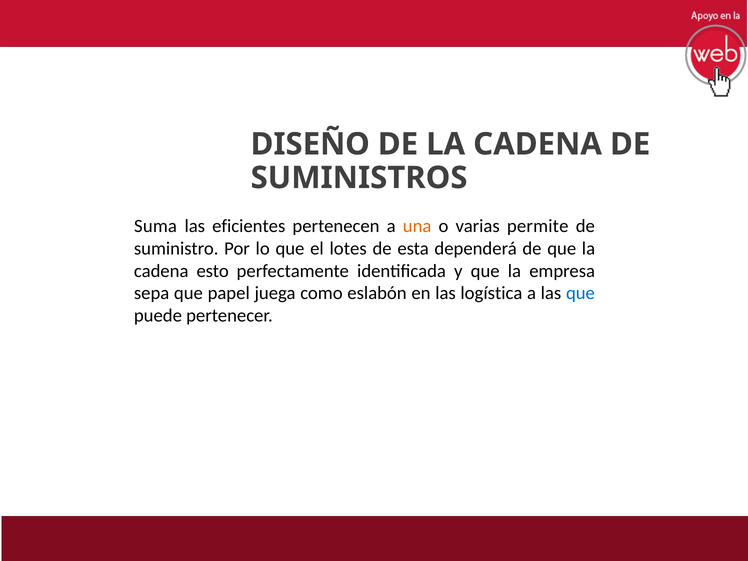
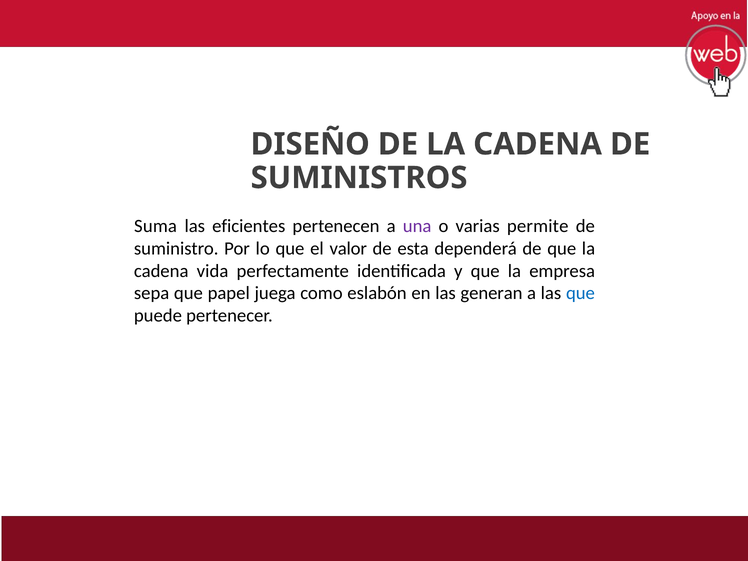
una colour: orange -> purple (417, 226)
lotes: lotes -> valor (348, 248)
esto: esto -> vida (213, 271)
logística: logística -> generan (491, 293)
